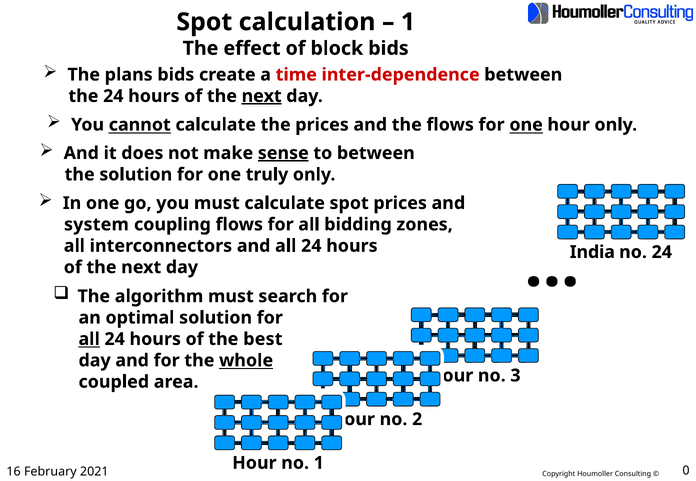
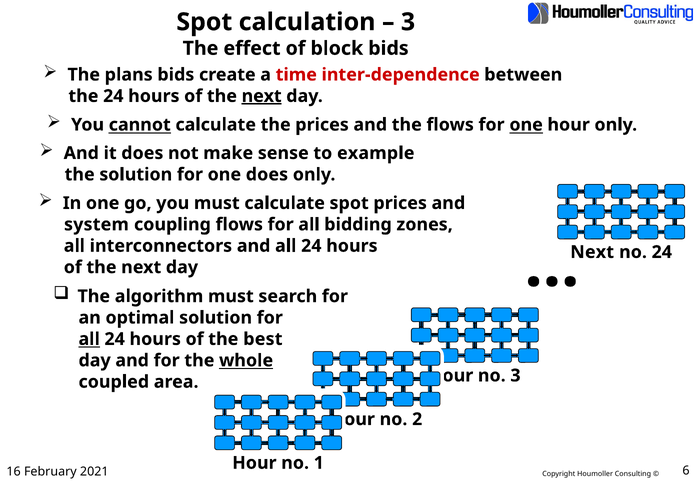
1: 1 -> 3 (408, 22)
sense underline: present -> none (283, 153)
to between: between -> example (376, 153)
one truly: truly -> does (267, 175)
India: India -> Next (592, 253)
0: 0 -> 6 (686, 472)
